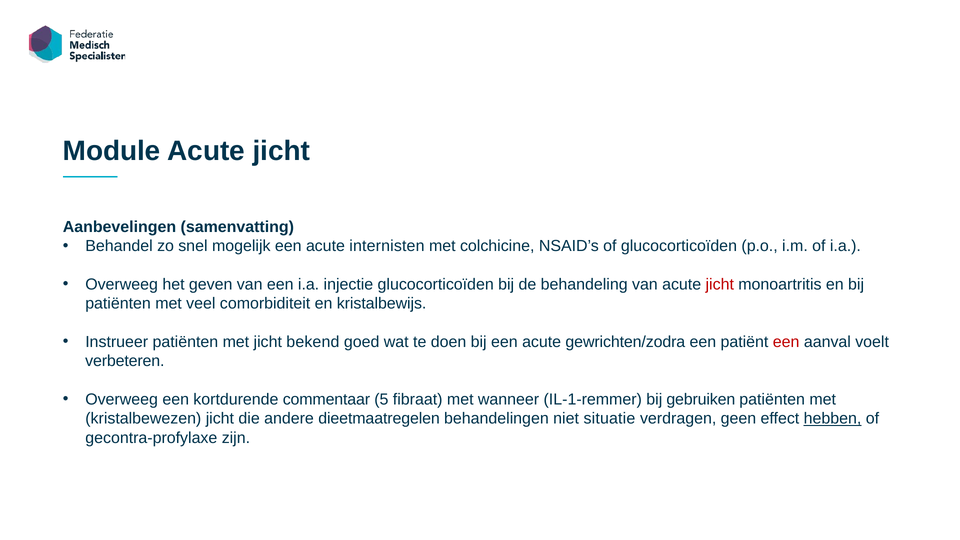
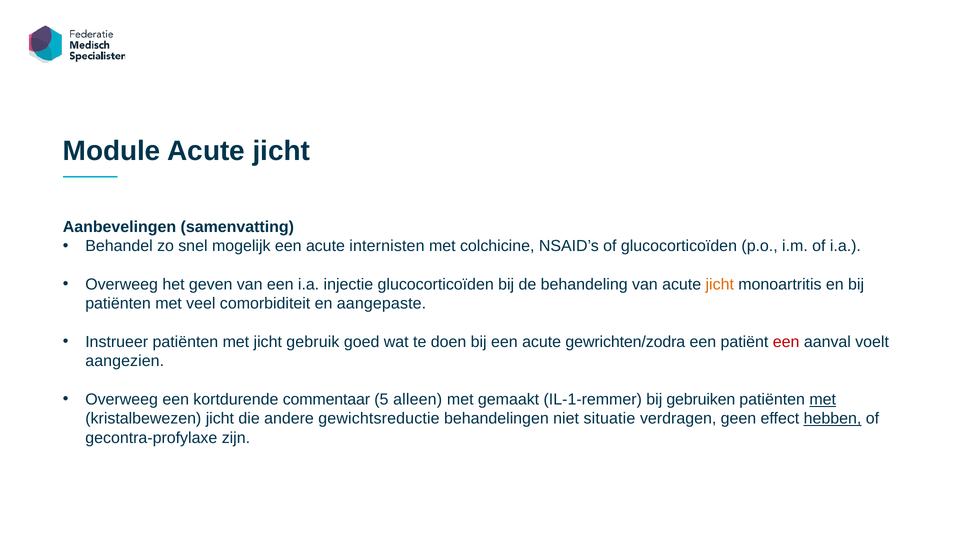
jicht colour: red -> orange (720, 284)
kristalbewijs: kristalbewijs -> aangepaste (381, 304)
bekend: bekend -> gebruik (313, 342)
verbeteren: verbeteren -> aangezien (125, 361)
fibraat: fibraat -> alleen (418, 399)
wanneer: wanneer -> gemaakt (509, 399)
met underline: none -> present (823, 399)
dieetmaatregelen: dieetmaatregelen -> gewichtsreductie (379, 419)
